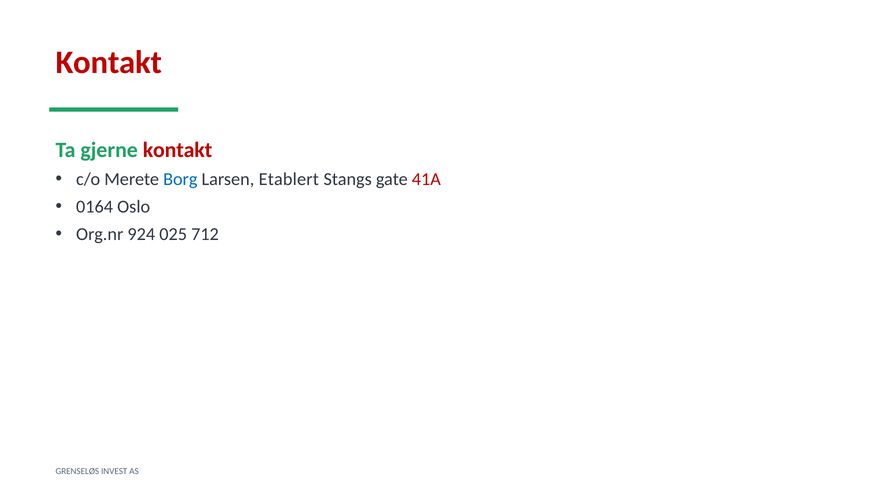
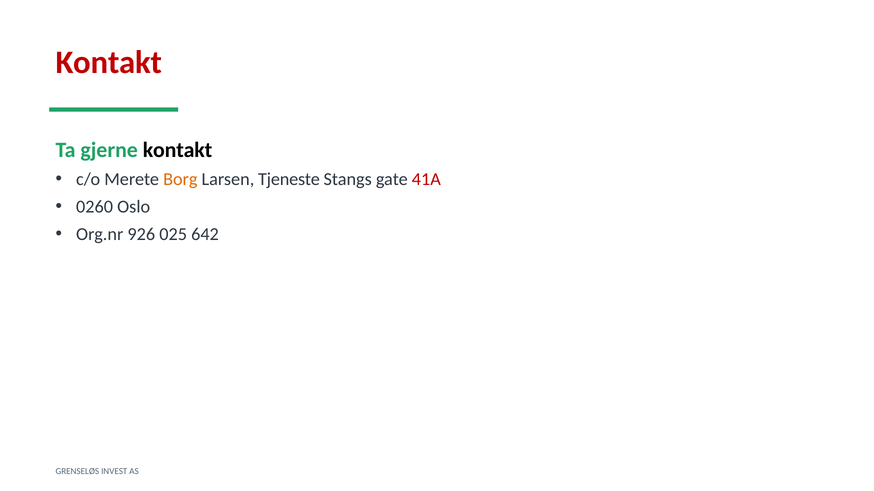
kontakt colour: red -> black (177, 150)
Borg colour: blue -> orange (180, 180)
Etablert: Etablert -> Tjeneste (289, 180)
0164: 0164 -> 0260 (95, 207)
924: 924 -> 926 (141, 234)
712: 712 -> 642 (205, 234)
